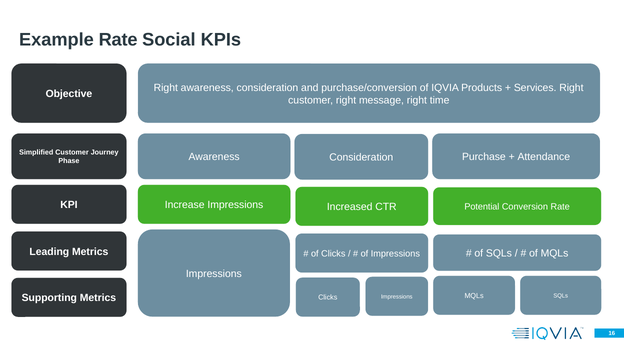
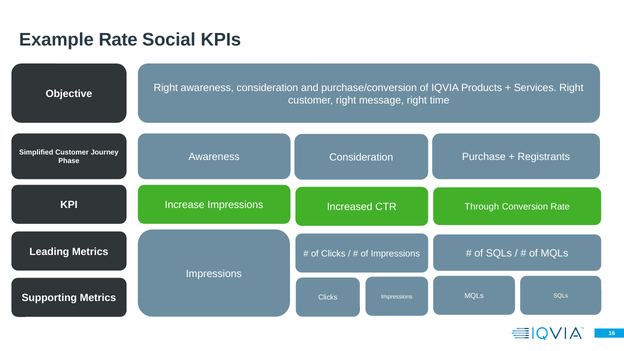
Attendance: Attendance -> Registrants (544, 157)
Potential: Potential -> Through (482, 207)
